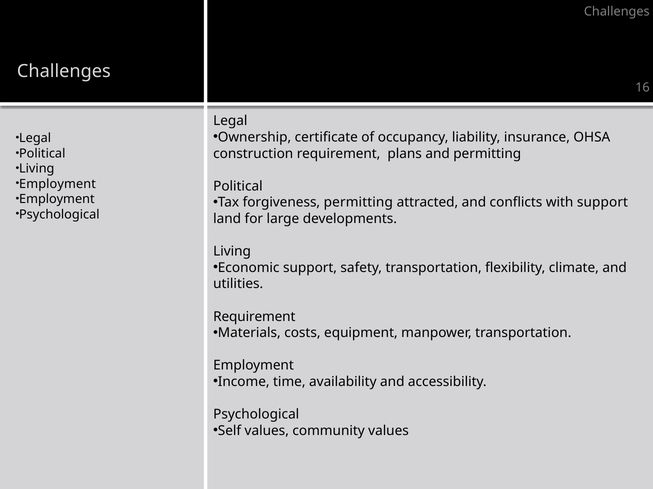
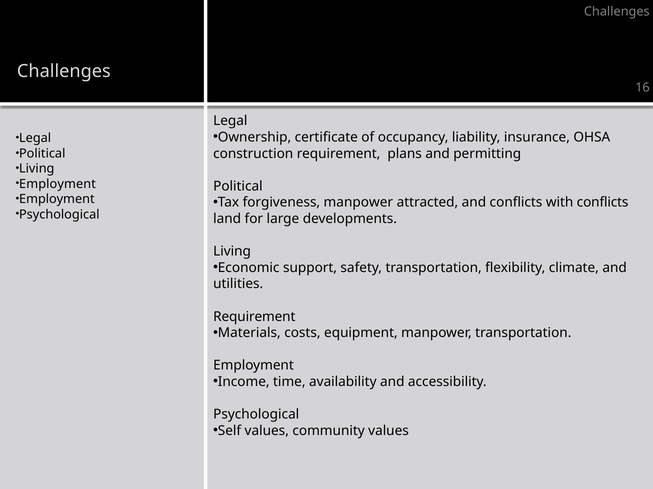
forgiveness permitting: permitting -> manpower (358, 203)
with support: support -> conflicts (603, 203)
